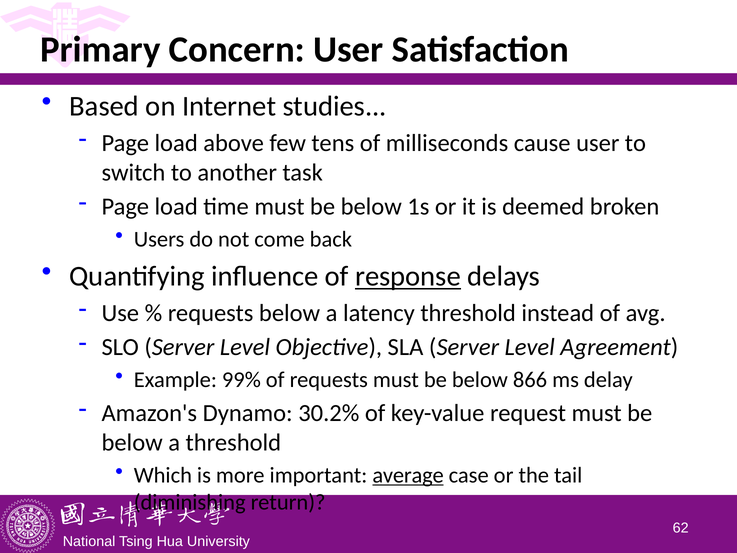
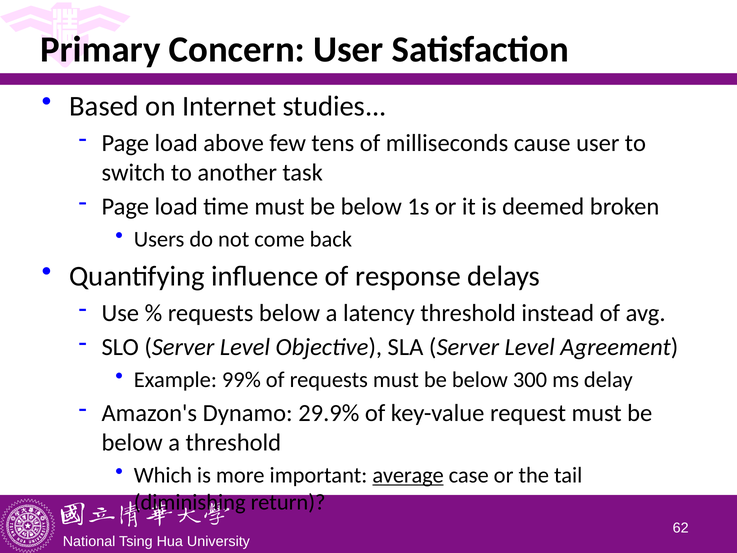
response underline: present -> none (408, 276)
866: 866 -> 300 (530, 380)
30.2%: 30.2% -> 29.9% (329, 413)
